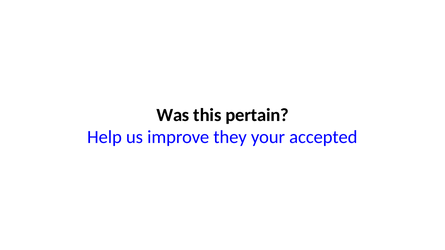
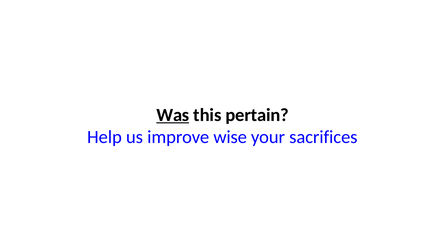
Was underline: none -> present (173, 115)
they: they -> wise (230, 137)
accepted: accepted -> sacrifices (323, 137)
